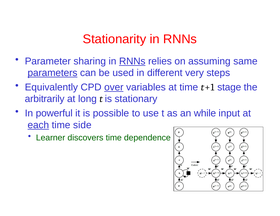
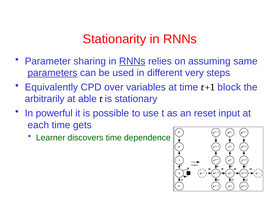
over underline: present -> none (114, 87)
stage: stage -> block (229, 87)
long: long -> able (87, 99)
while: while -> reset (205, 113)
each underline: present -> none (38, 125)
side: side -> gets (82, 125)
